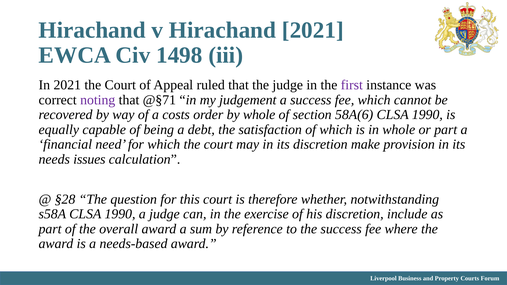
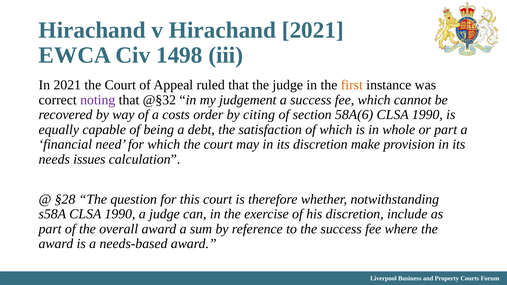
first colour: purple -> orange (352, 85)
@§71: @§71 -> @§32 (159, 100)
by whole: whole -> citing (259, 115)
